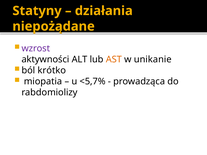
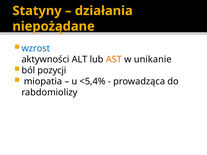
wzrost colour: purple -> blue (36, 48)
krótko: krótko -> pozycji (52, 71)
<5,7%: <5,7% -> <5,4% (93, 82)
